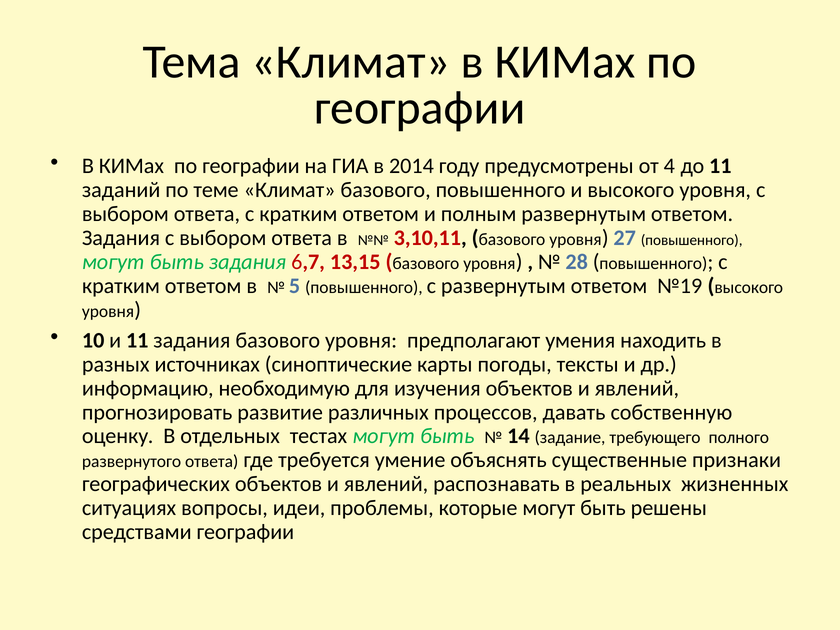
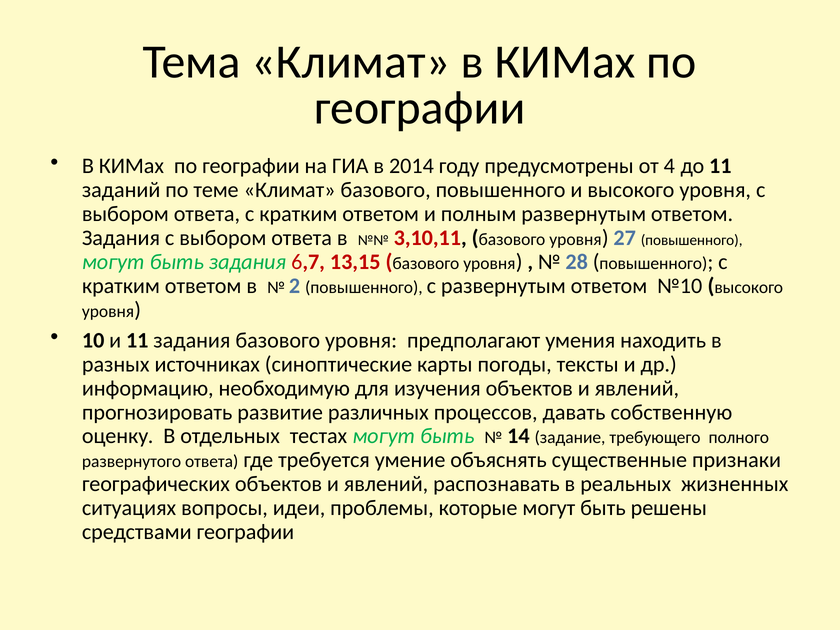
5: 5 -> 2 (295, 286)
№19: №19 -> №10 (680, 286)
